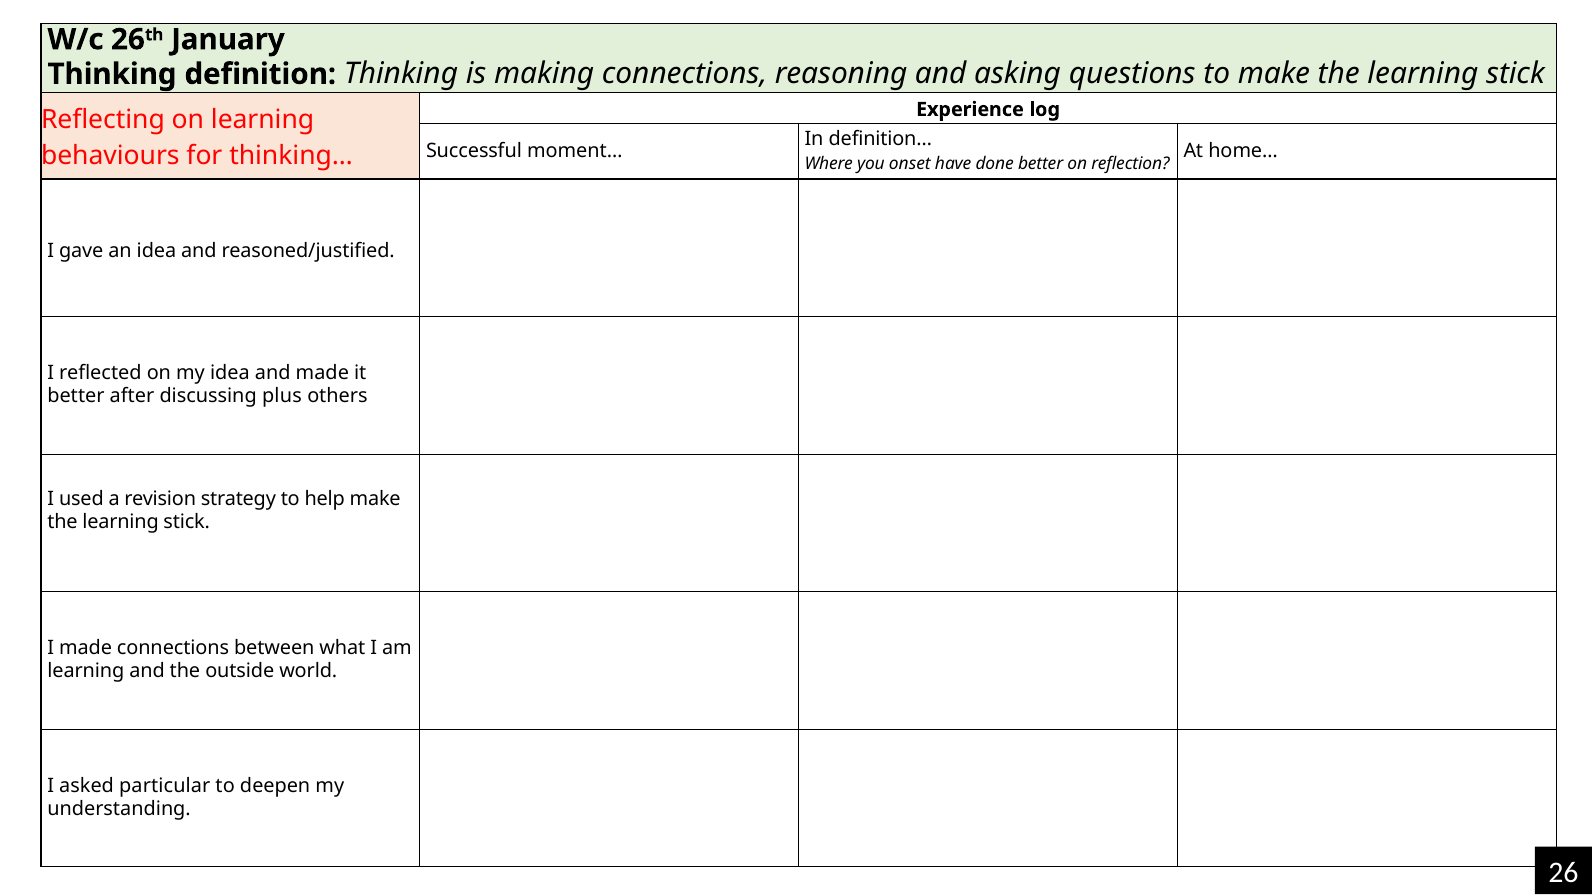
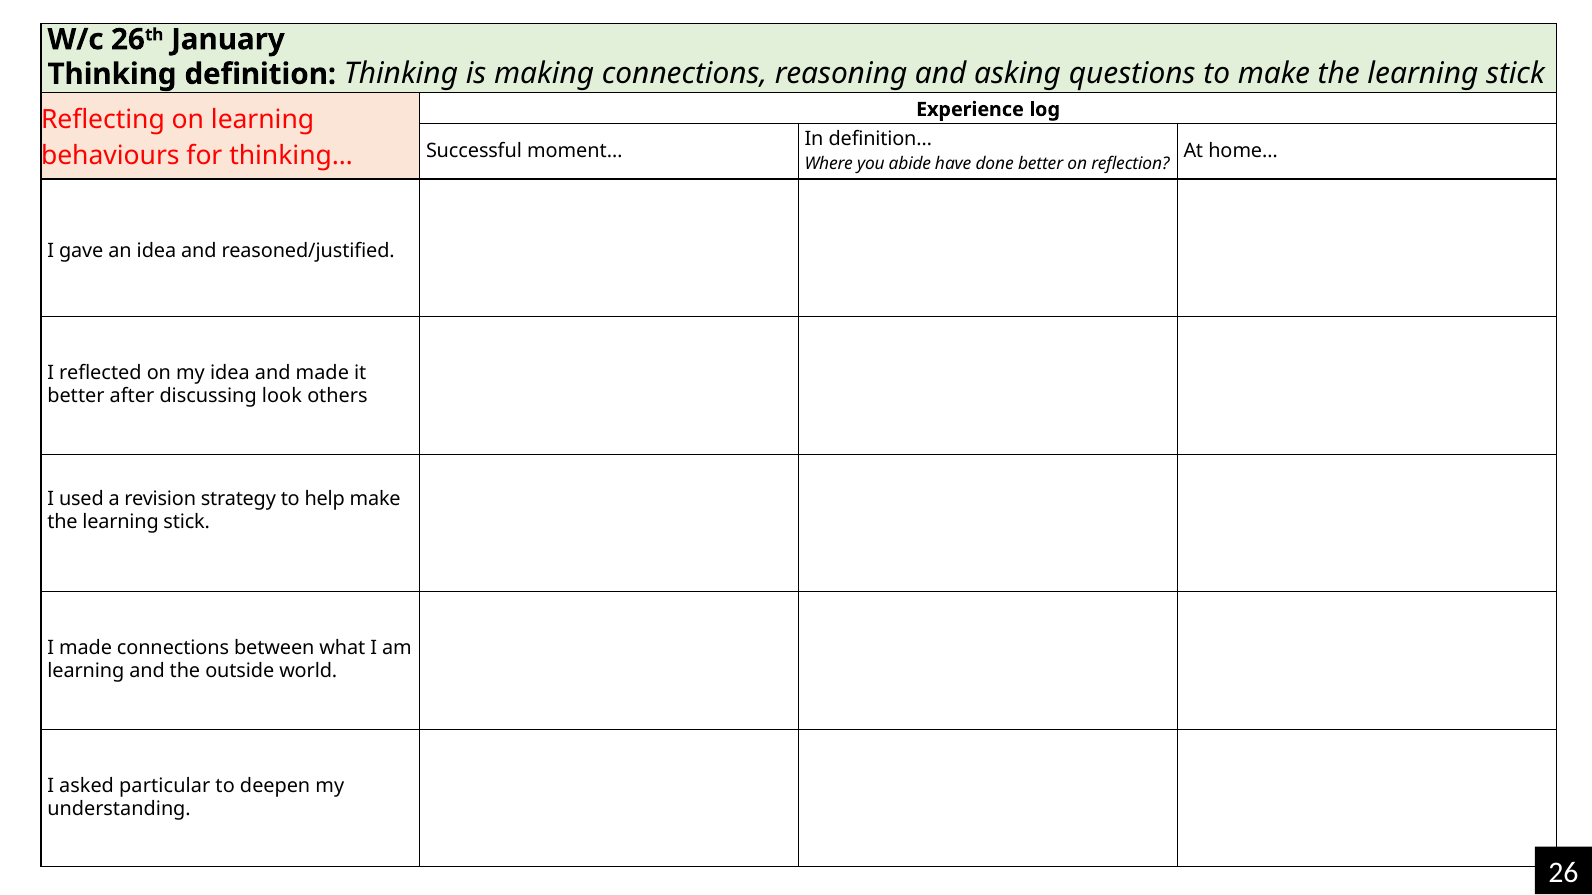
onset: onset -> abide (910, 164)
plus: plus -> look (282, 397)
